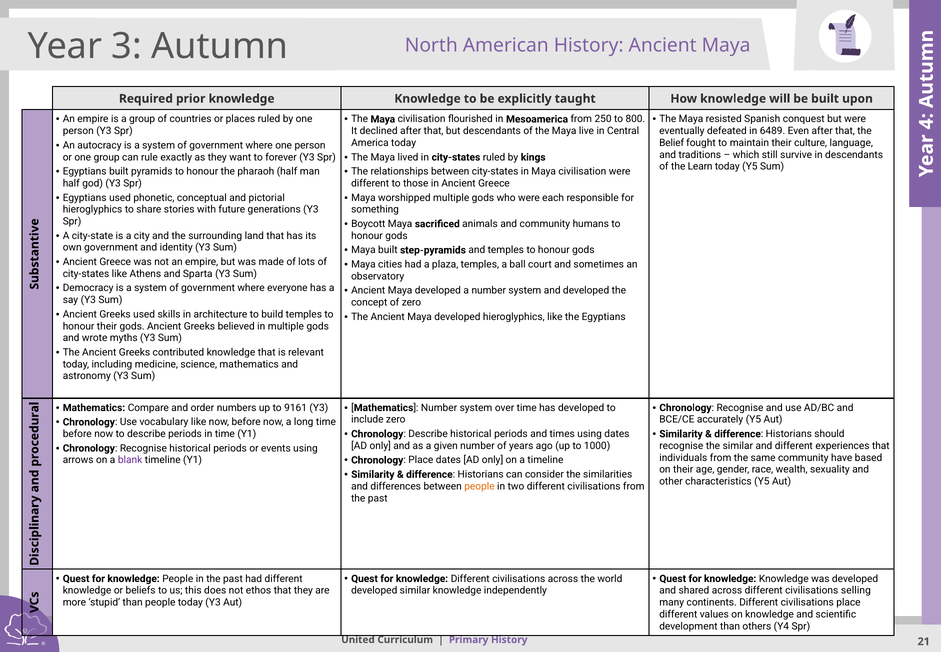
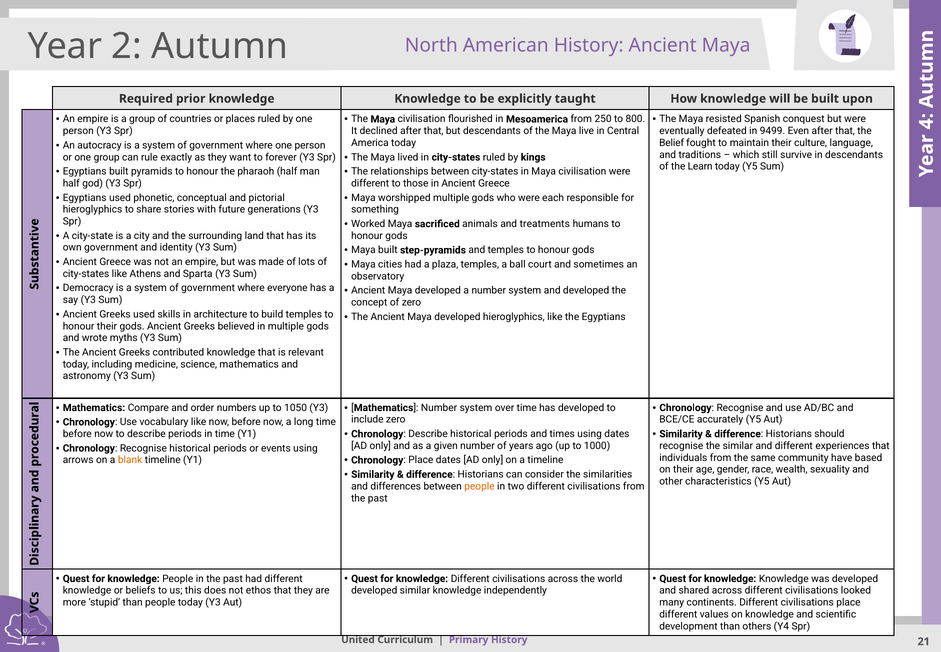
3: 3 -> 2 (127, 47)
6489: 6489 -> 9499 (772, 131)
Boycott: Boycott -> Worked (368, 224)
and community: community -> treatments (545, 224)
9161: 9161 -> 1050 (296, 407)
blank colour: purple -> orange (130, 460)
selling: selling -> looked (856, 590)
